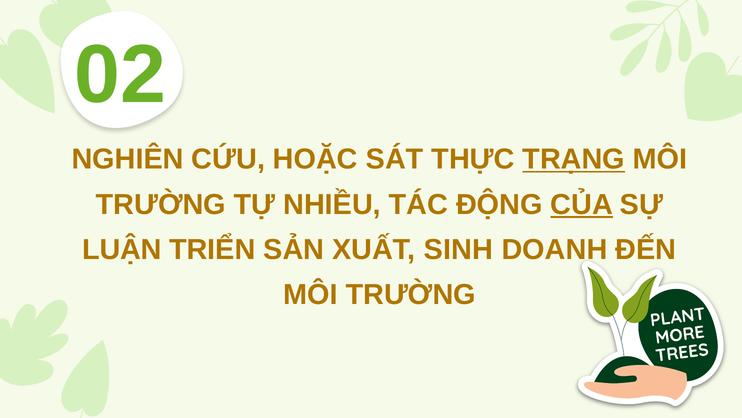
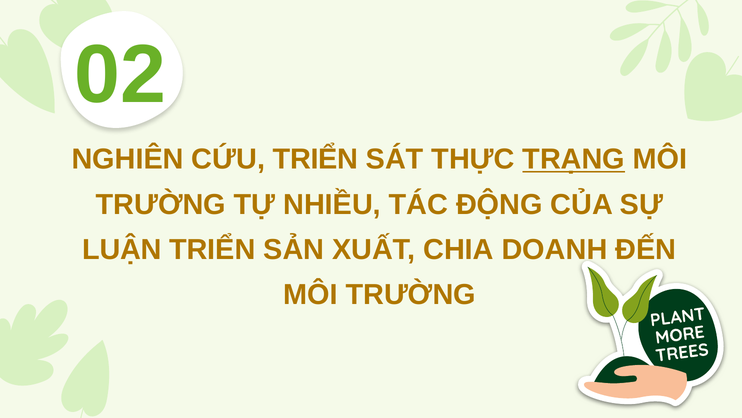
CỨU HOẶC: HOẶC -> TRIỂN (316, 159)
CỦA underline: present -> none (582, 204)
SINH: SINH -> CHIA (459, 249)
